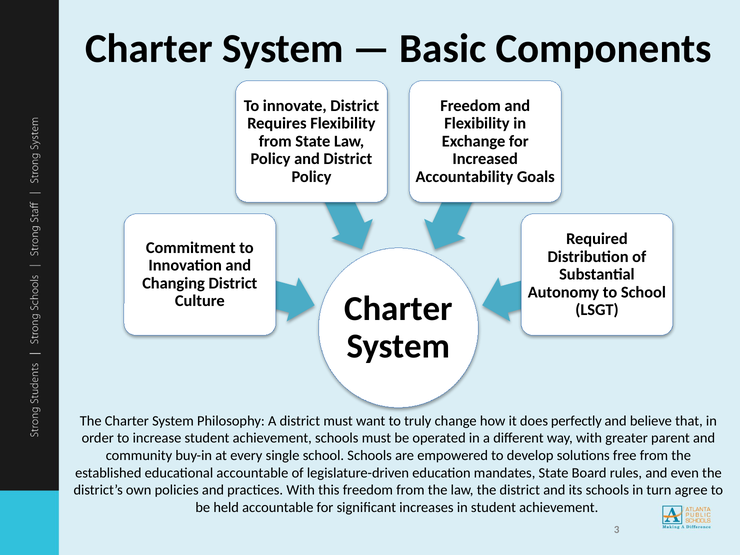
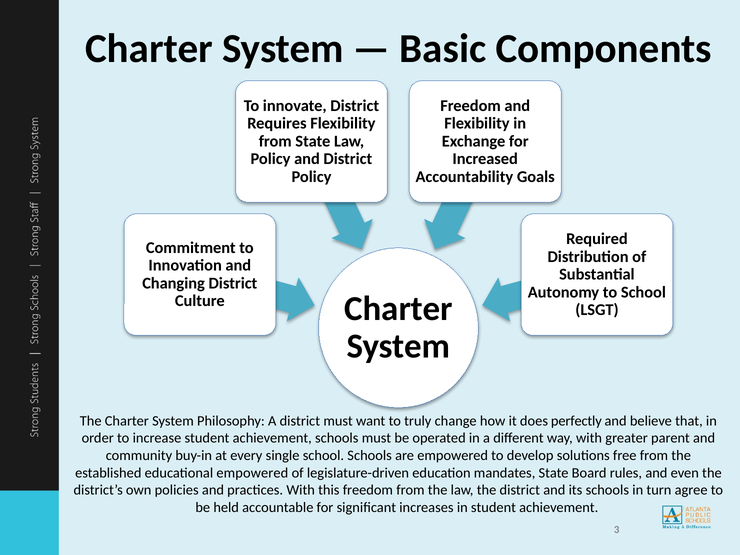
educational accountable: accountable -> empowered (252, 473)
